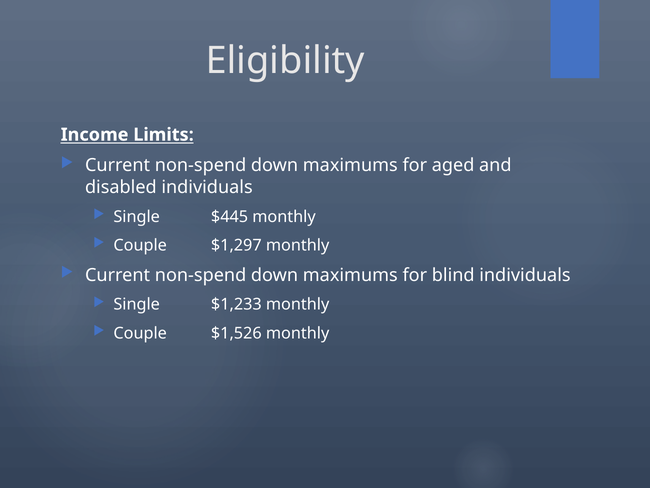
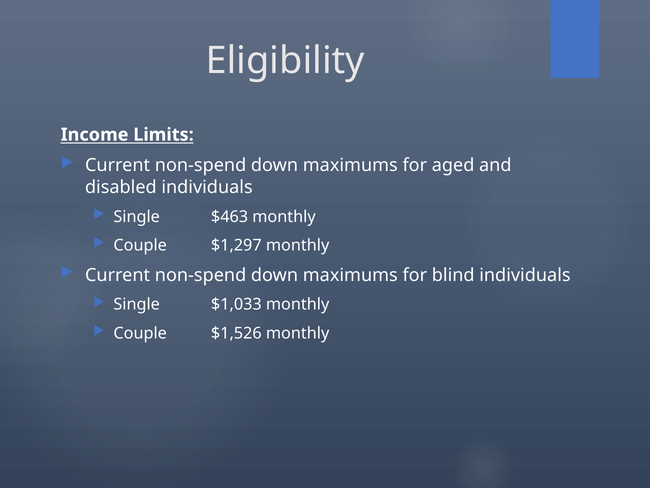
$445: $445 -> $463 (230, 216)
$1,233: $1,233 -> $1,033 (236, 304)
